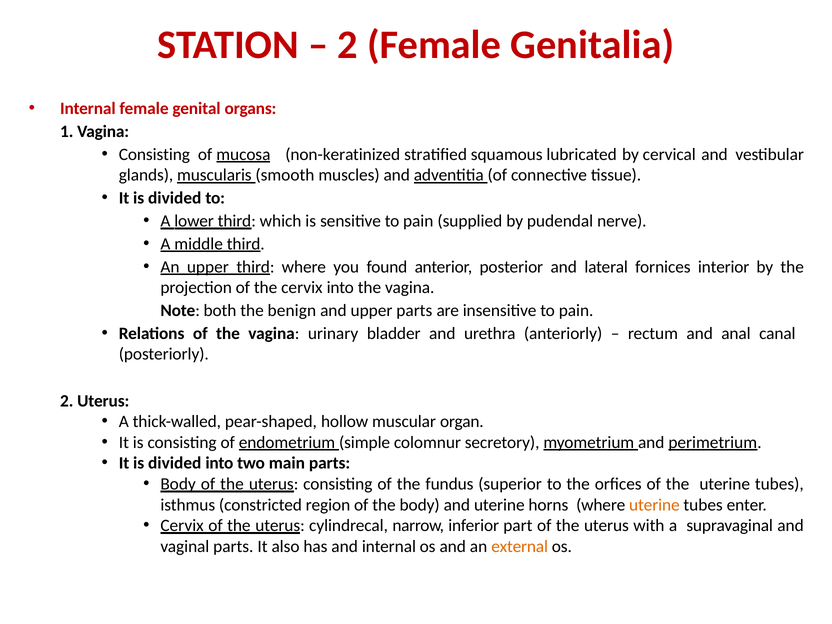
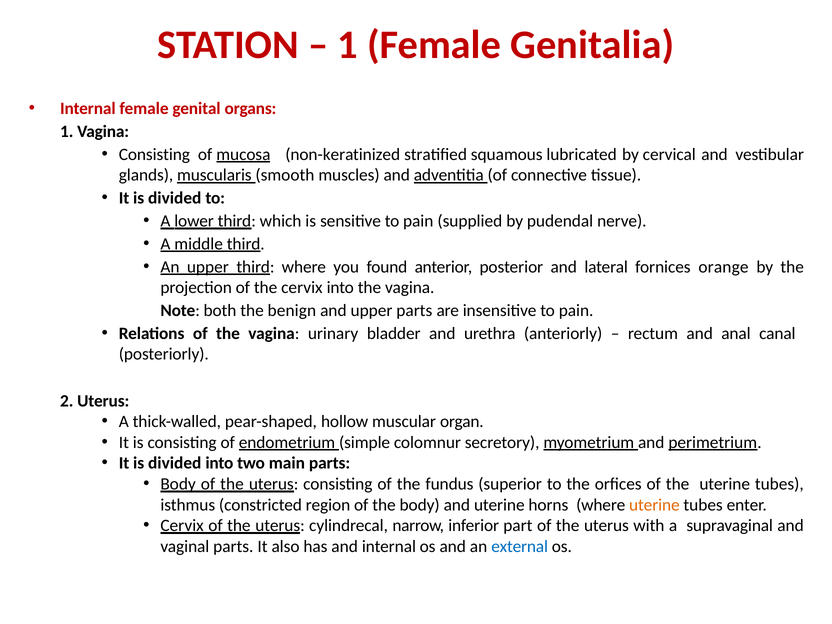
2: 2 -> 1 (348, 45)
interior: interior -> orange (723, 267)
external colour: orange -> blue (520, 546)
